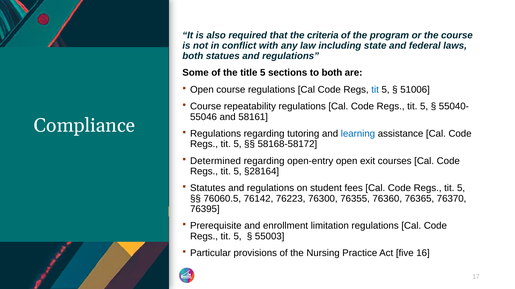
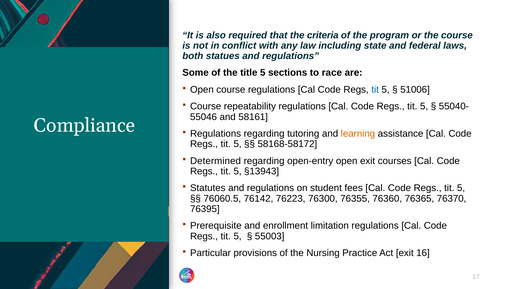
to both: both -> race (332, 73)
learning colour: blue -> orange (358, 134)
§28164: §28164 -> §13943 (262, 172)
Act five: five -> exit (405, 254)
